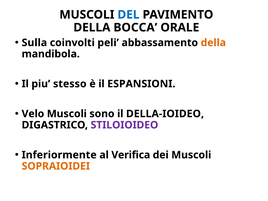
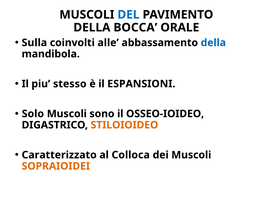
peli: peli -> alle (108, 43)
della colour: orange -> blue (213, 43)
Velo: Velo -> Solo (33, 114)
DELLA-IOIDEO: DELLA-IOIDEO -> OSSEO-IOIDEO (165, 114)
STILOIOIDEO colour: purple -> orange (124, 125)
Inferiormente: Inferiormente -> Caratterizzato (59, 155)
Verifica: Verifica -> Colloca (131, 155)
